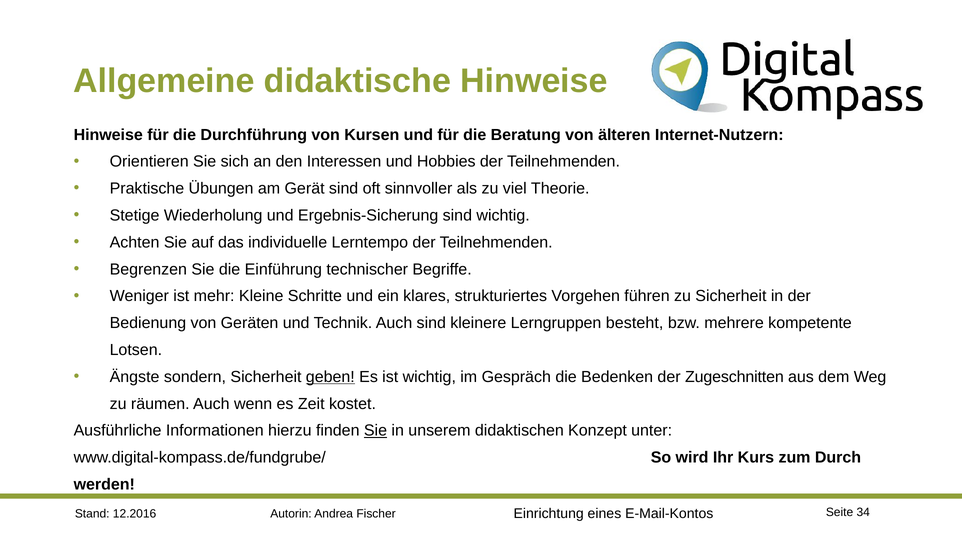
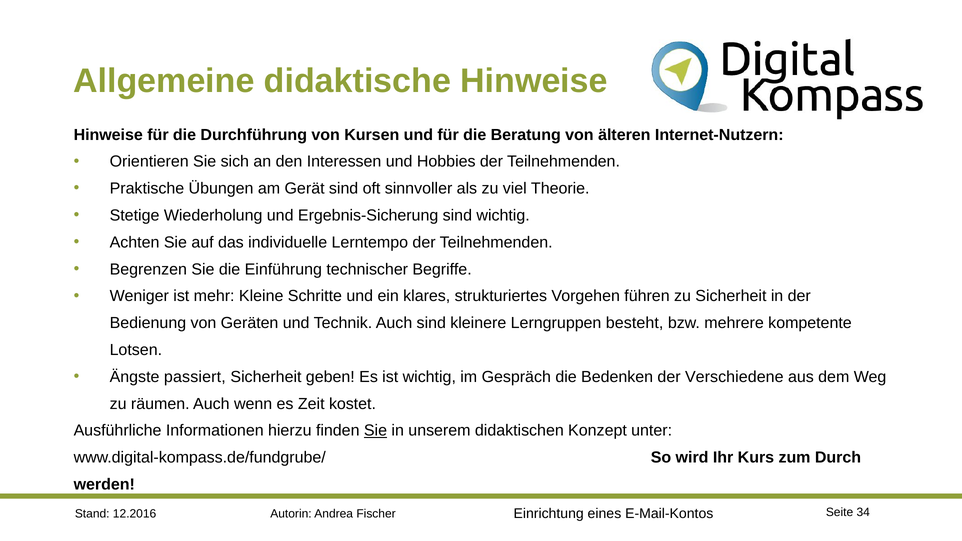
sondern: sondern -> passiert (195, 377)
geben underline: present -> none (330, 377)
Zugeschnitten: Zugeschnitten -> Verschiedene (734, 377)
